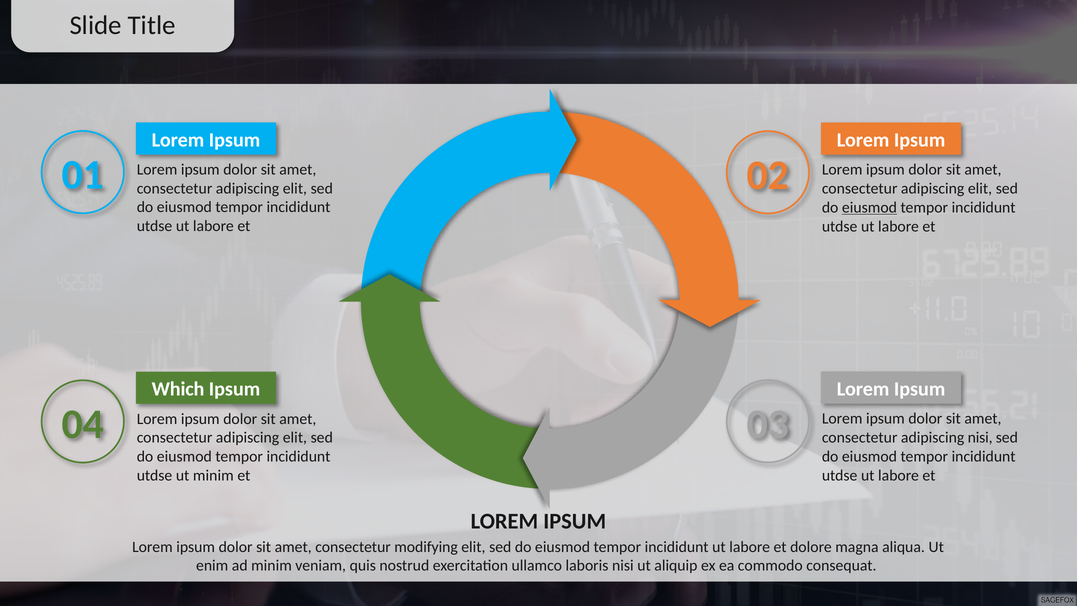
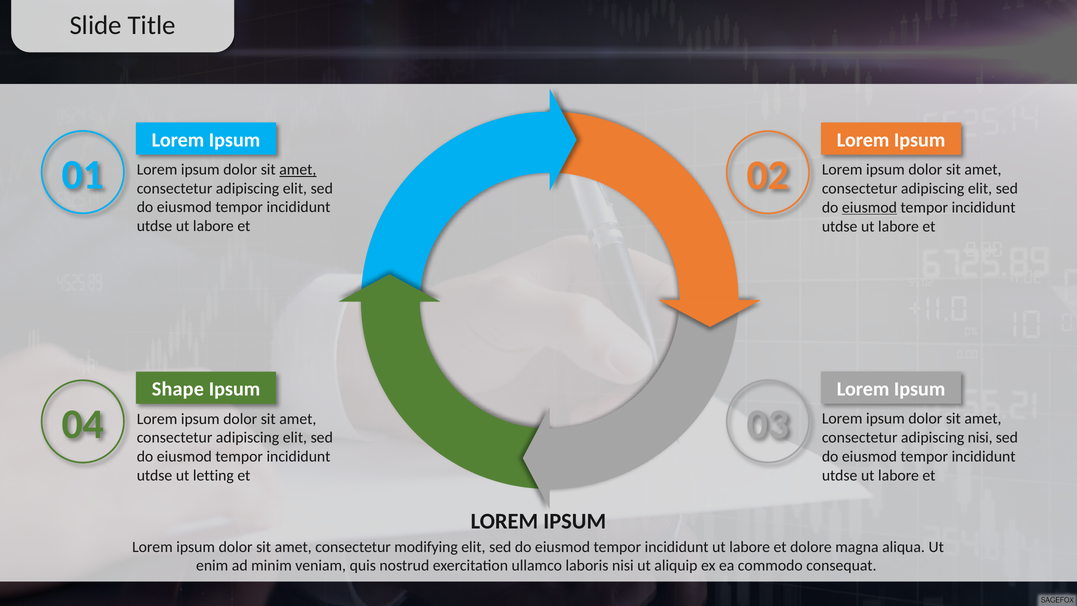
amet underline: none -> present (298, 170)
Which: Which -> Shape (178, 389)
ut minim: minim -> letting (213, 475)
